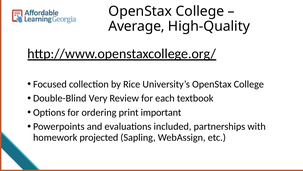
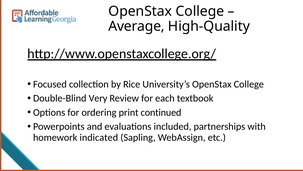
important: important -> continued (161, 112)
projected: projected -> indicated (99, 137)
